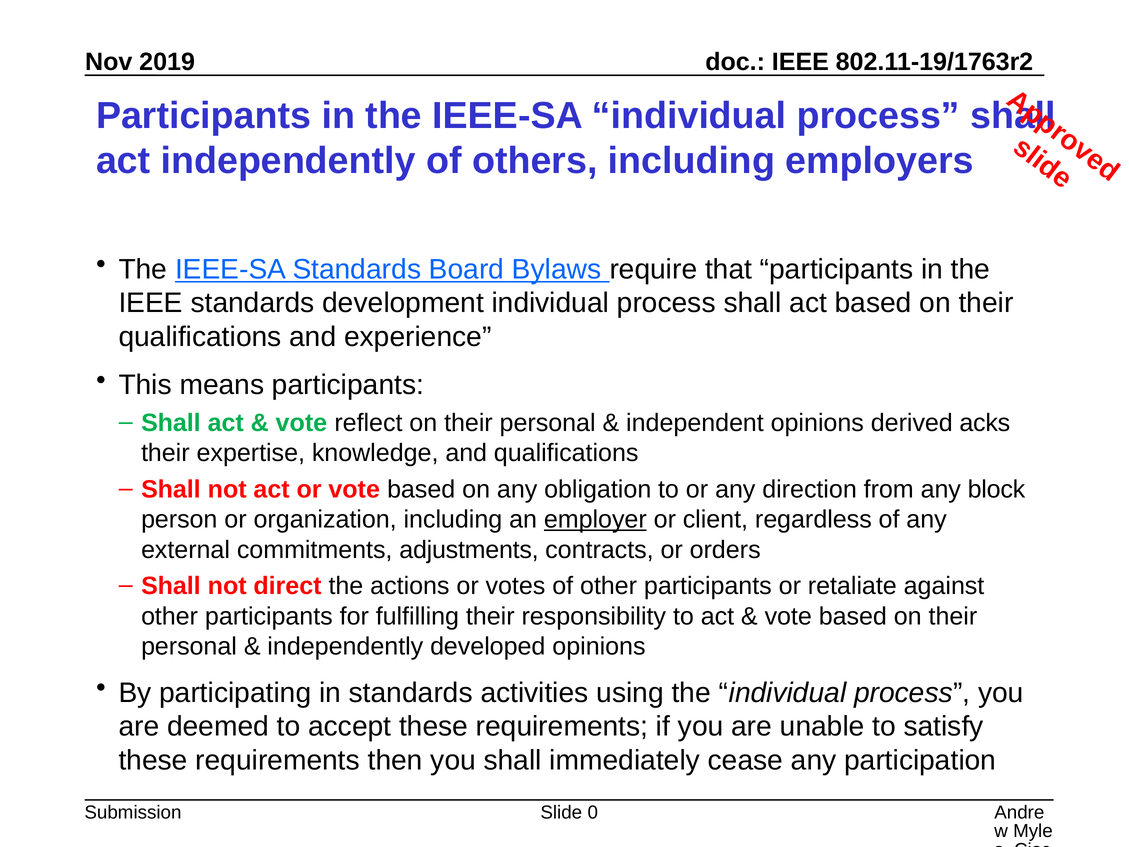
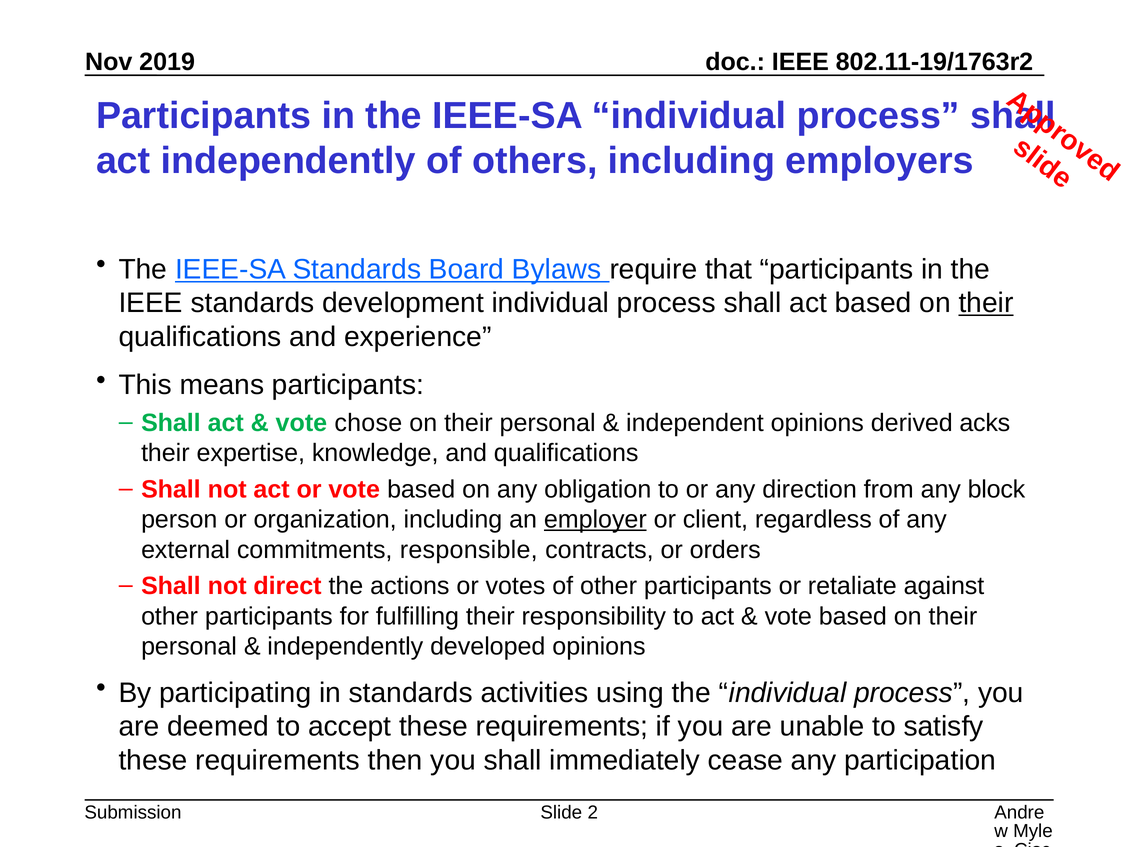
their underline: none -> present (986, 303)
reflect: reflect -> chose (368, 423)
adjustments: adjustments -> responsible (469, 550)
0: 0 -> 2 (593, 812)
